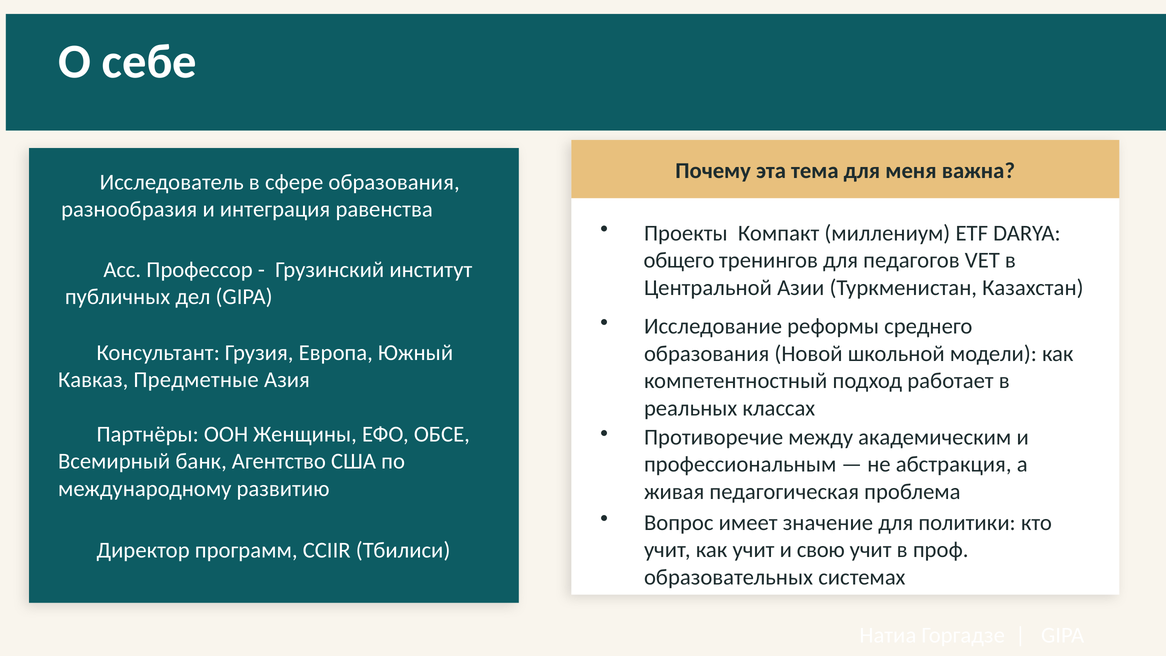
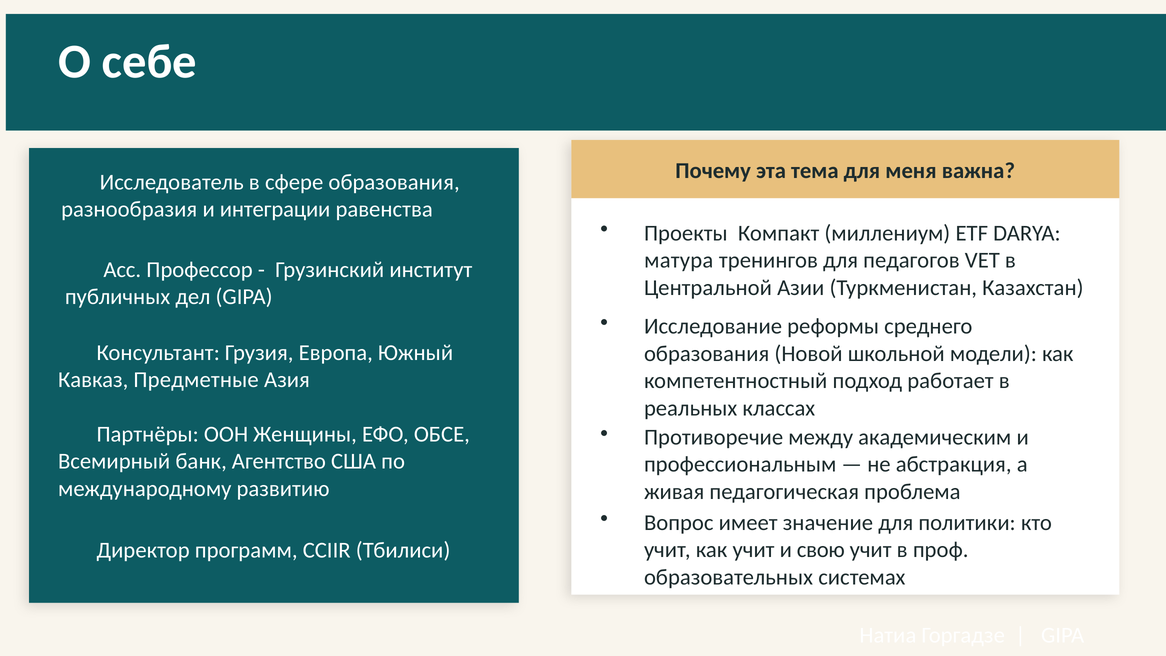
интеграция: интеграция -> интеграции (275, 209)
общего: общего -> матура (679, 260)
